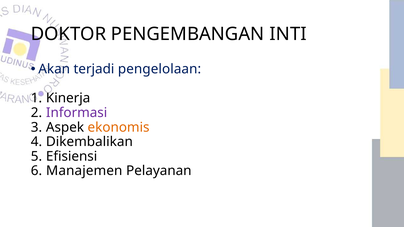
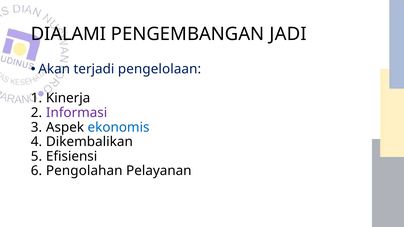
DOKTOR: DOKTOR -> DIALAMI (69, 34)
INTI: INTI -> JADI (288, 34)
ekonomis colour: orange -> blue (119, 127)
Manajemen: Manajemen -> Pengolahan (84, 171)
